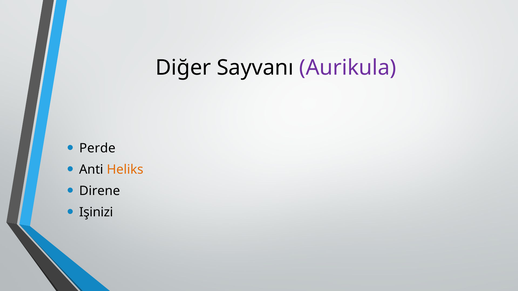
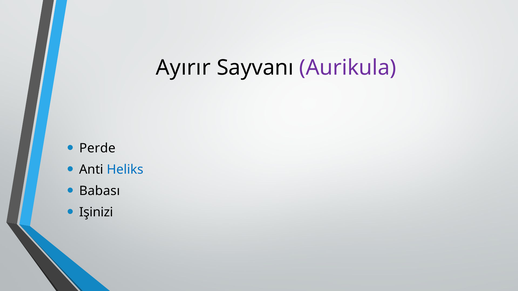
Diğer: Diğer -> Ayırır (183, 68)
Heliks colour: orange -> blue (125, 170)
Direne: Direne -> Babası (100, 191)
